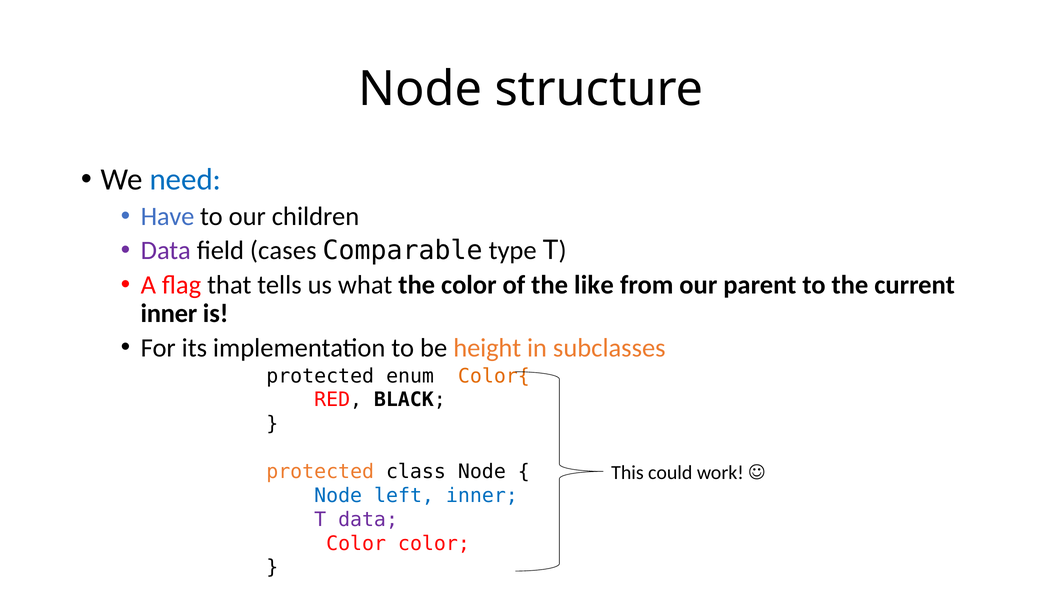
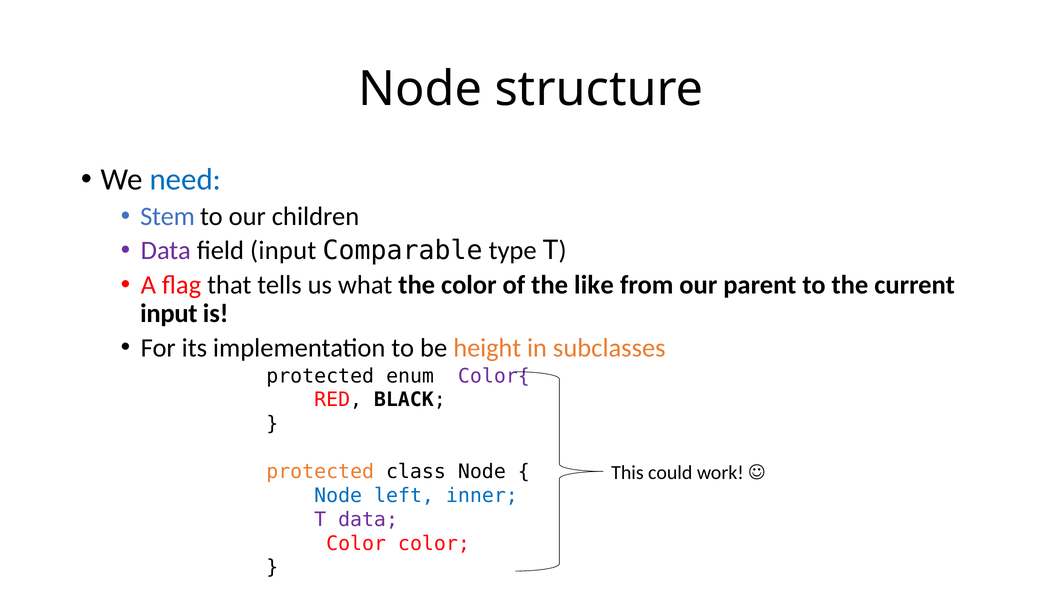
Have: Have -> Stem (168, 216)
field cases: cases -> input (283, 250)
inner: inner -> input (169, 313)
Color{ colour: orange -> purple (494, 376)
